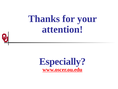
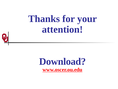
Especially: Especially -> Download (62, 61)
